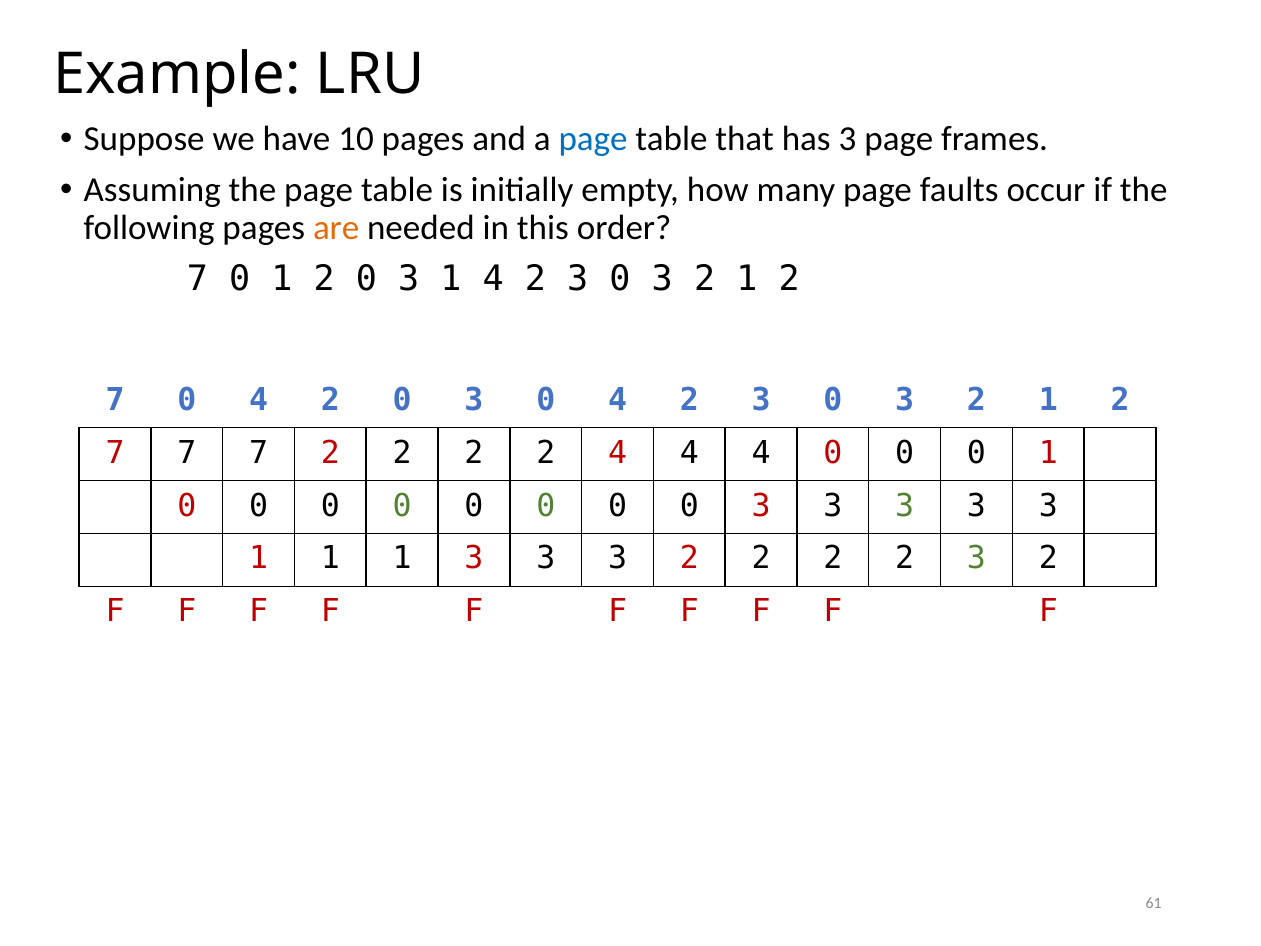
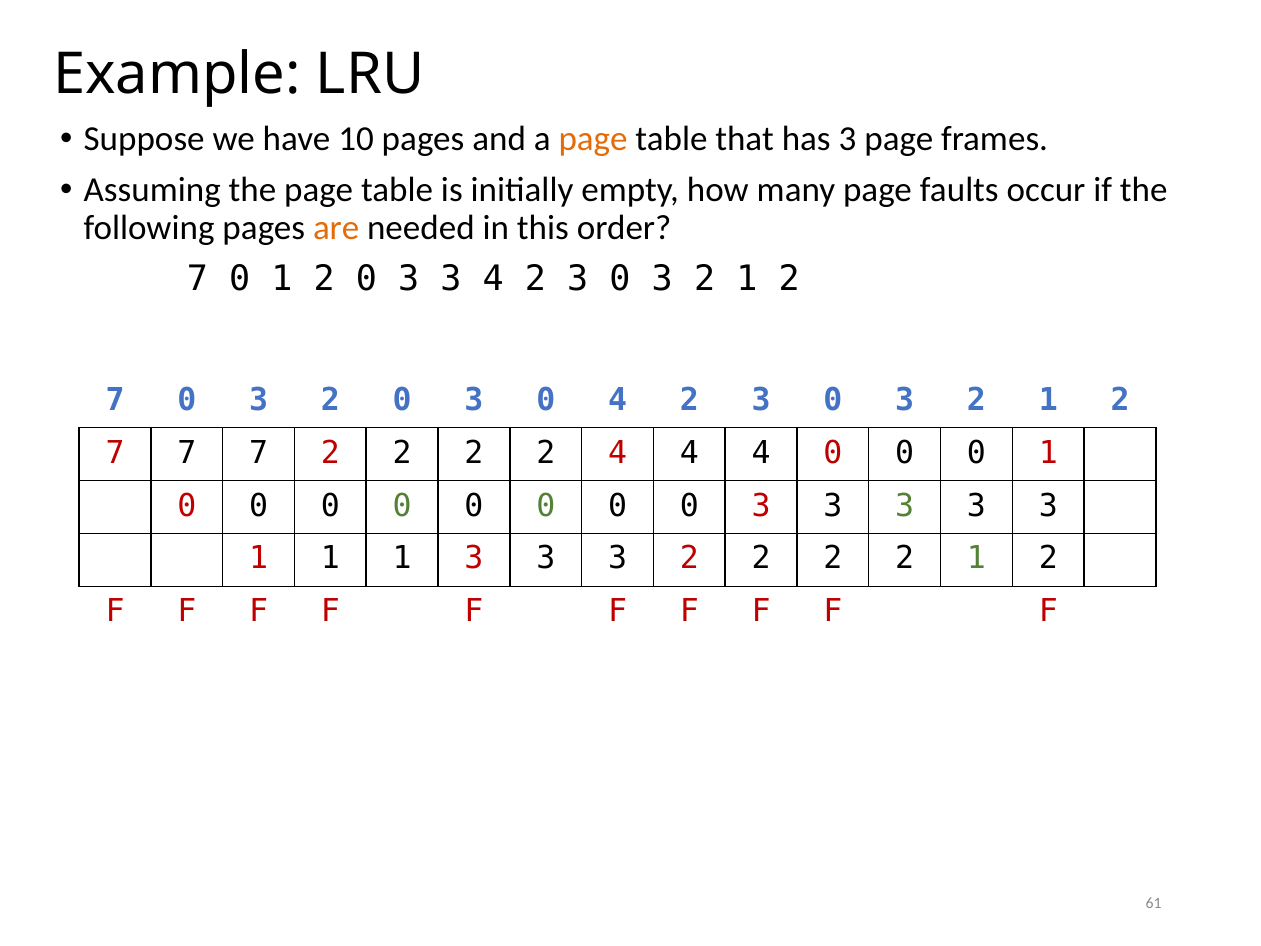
page colour: blue -> orange (593, 139)
2 0 3 1: 1 -> 3 (451, 279)
7 0 4: 4 -> 3 (259, 400)
2 2 3: 3 -> 1 (976, 558)
